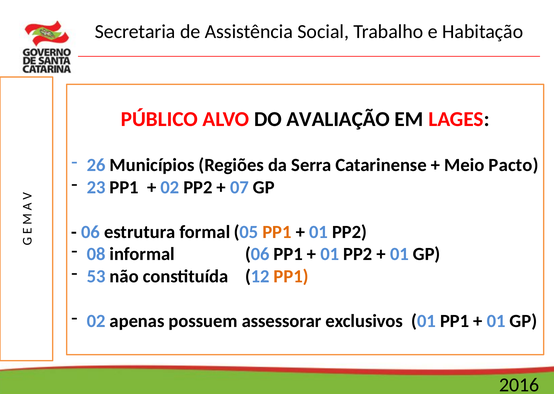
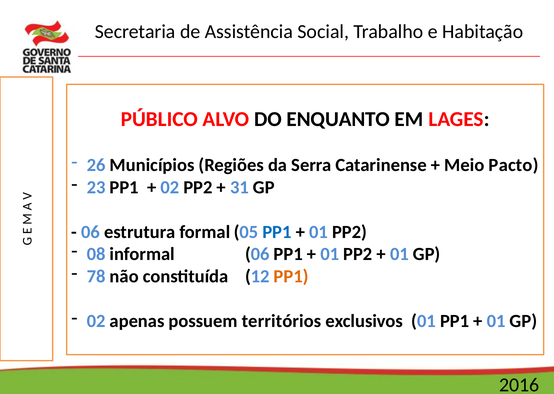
AVALIAÇÃO: AVALIAÇÃO -> ENQUANTO (338, 119)
07: 07 -> 31 (239, 188)
PP1 colour: orange -> blue (277, 232)
53: 53 -> 78 (96, 277)
assessorar: assessorar -> territórios (282, 321)
